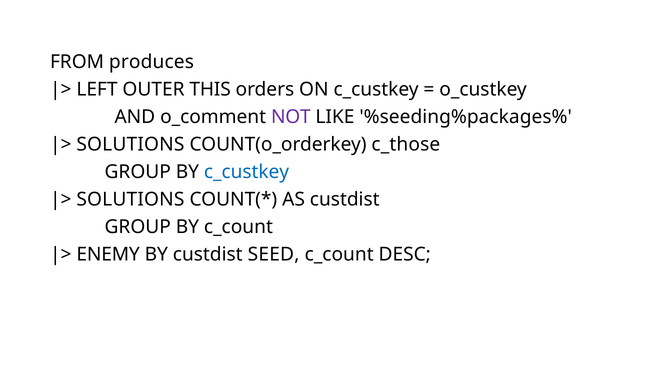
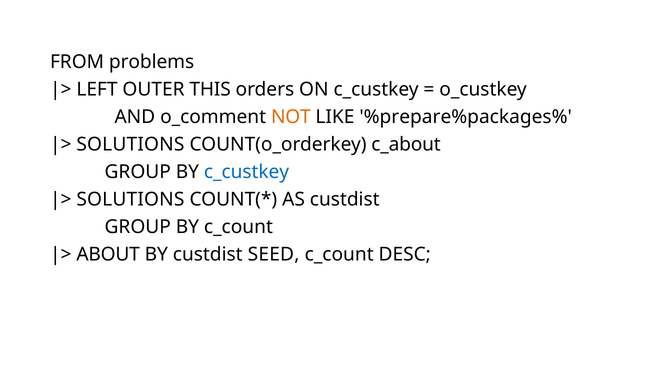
produces: produces -> problems (152, 62)
NOT colour: purple -> orange (291, 117)
%seeding%packages%: %seeding%packages% -> %prepare%packages% (466, 117)
c_those: c_those -> c_about (406, 144)
ENEMY: ENEMY -> ABOUT (108, 254)
